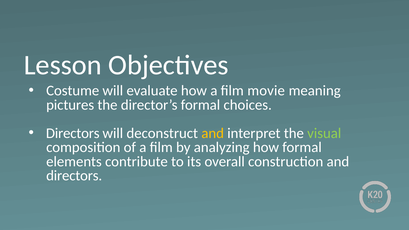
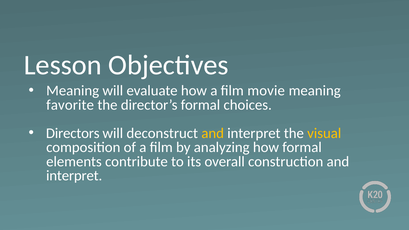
Costume: Costume -> Meaning (73, 91)
pictures: pictures -> favorite (70, 105)
visual colour: light green -> yellow (324, 133)
directors: directors -> interpret (74, 176)
